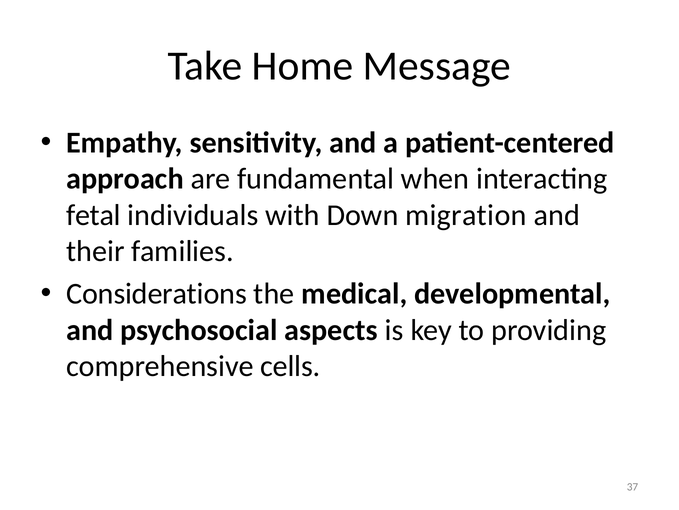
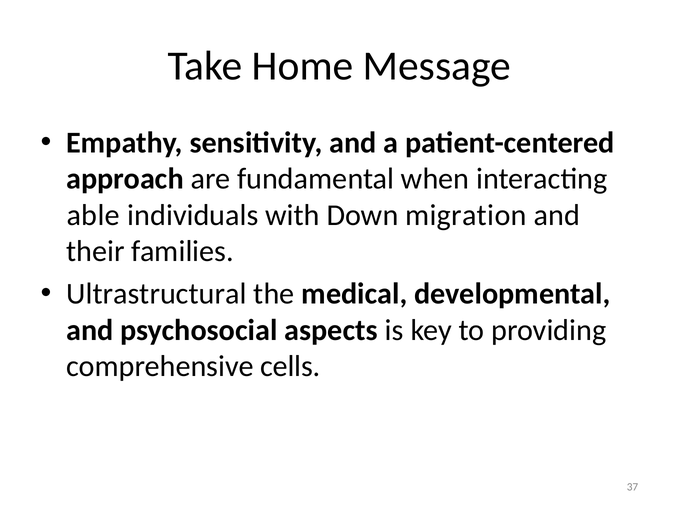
fetal: fetal -> able (93, 215)
Considerations: Considerations -> Ultrastructural (156, 293)
